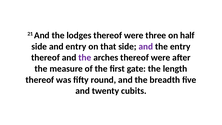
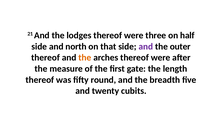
and entry: entry -> north (76, 46)
the entry: entry -> outer (180, 46)
the colour: purple -> orange (85, 58)
